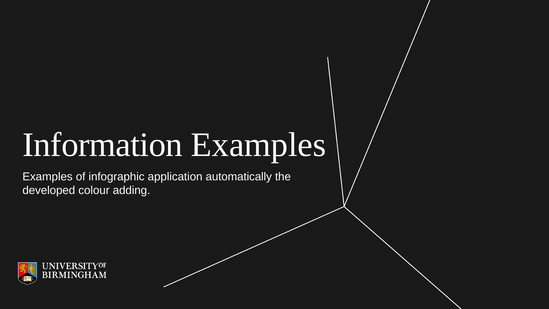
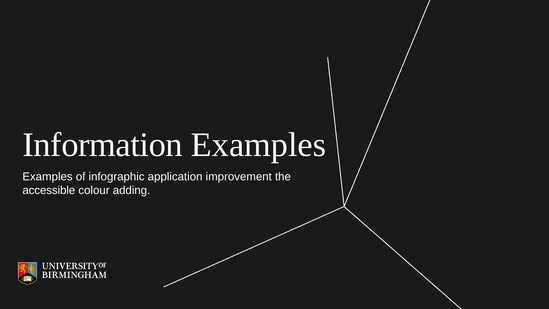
automatically: automatically -> improvement (239, 177)
developed: developed -> accessible (49, 190)
